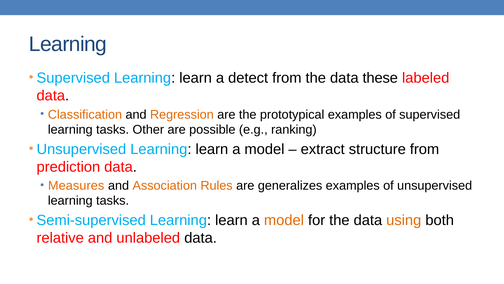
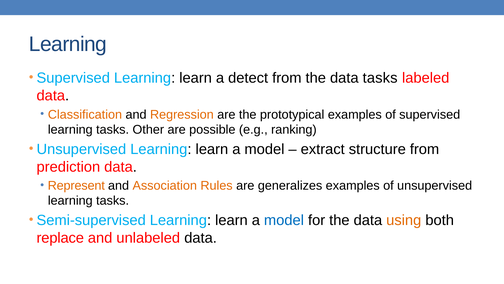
data these: these -> tasks (380, 78)
Measures: Measures -> Represent (76, 185)
model colour: orange -> blue (284, 220)
relative: relative -> replace (60, 238)
